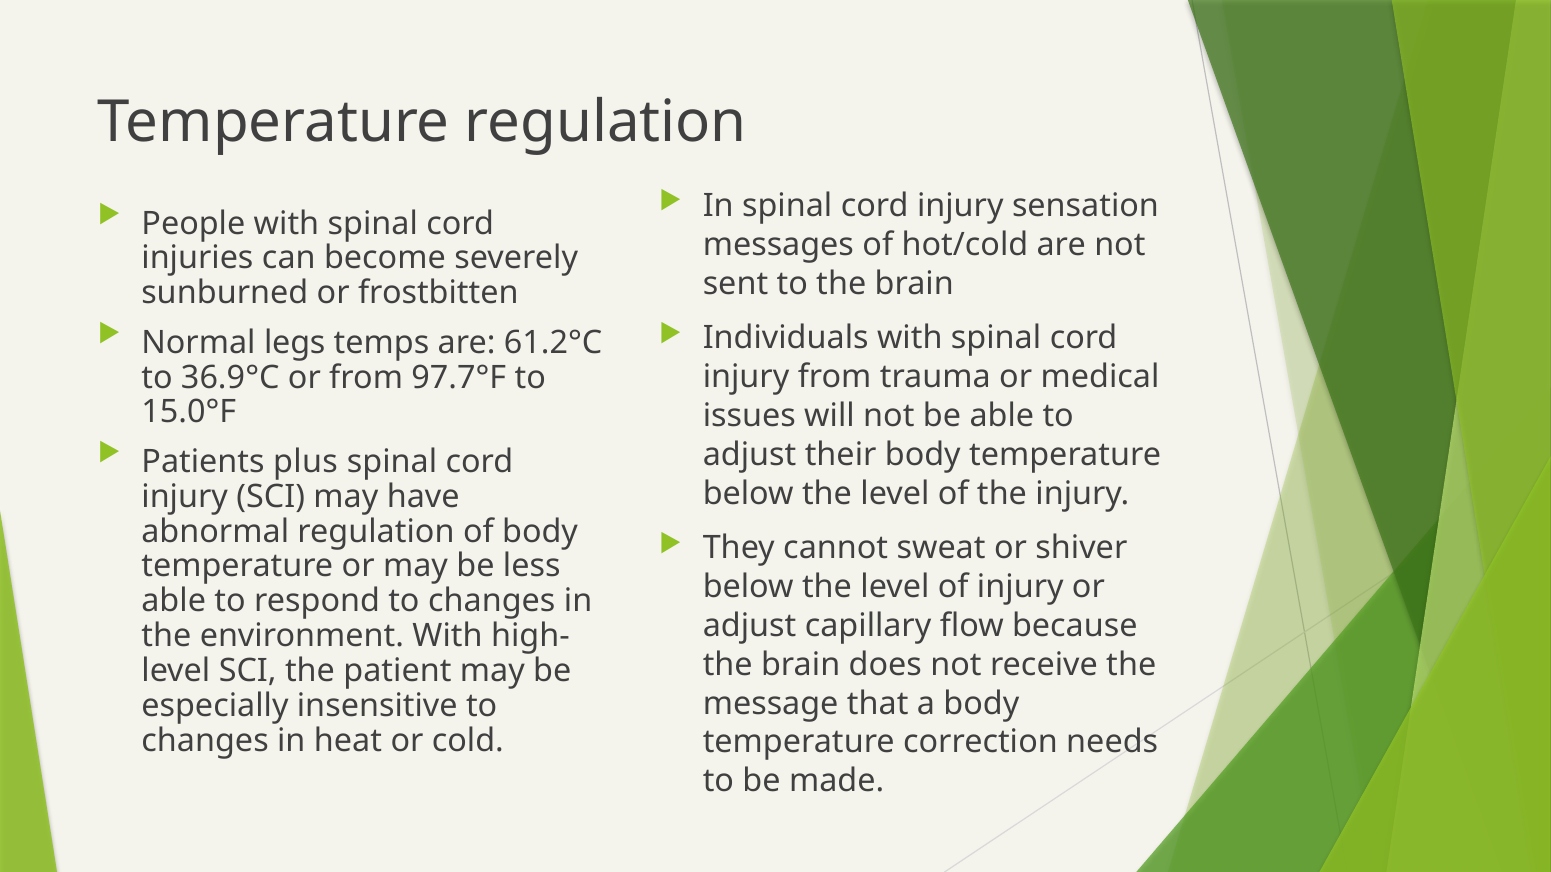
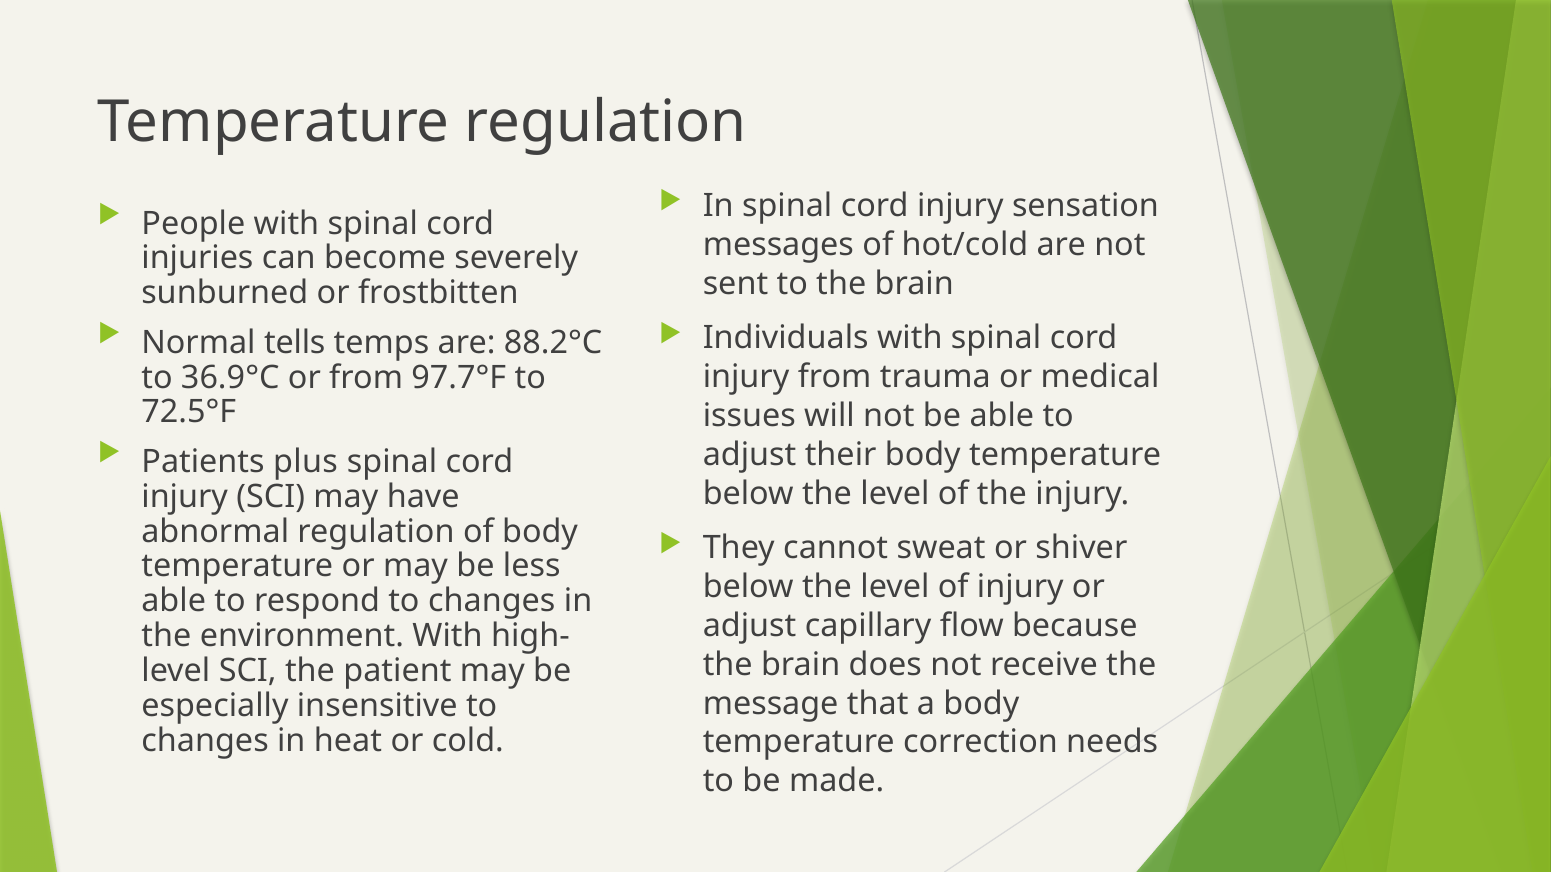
legs: legs -> tells (295, 343)
61.2°C: 61.2°C -> 88.2°C (553, 343)
15.0°F: 15.0°F -> 72.5°F (189, 412)
